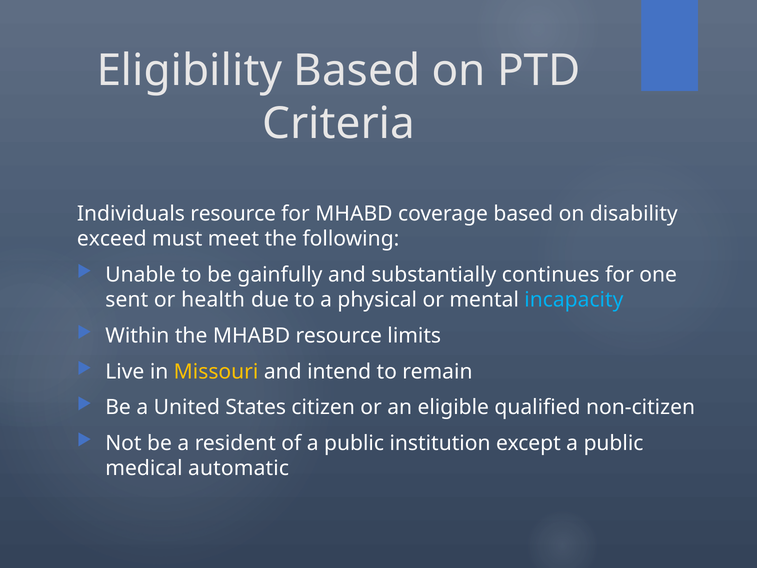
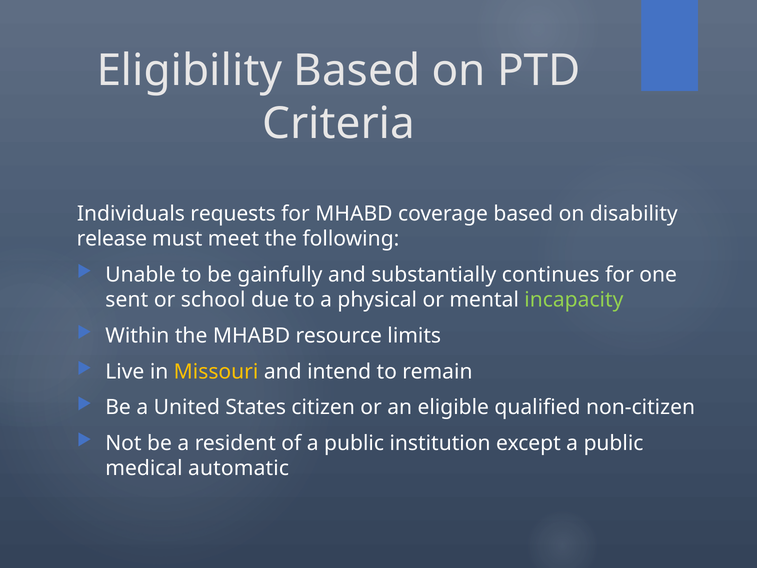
Individuals resource: resource -> requests (233, 213)
exceed: exceed -> release (112, 239)
health: health -> school (213, 300)
incapacity colour: light blue -> light green (574, 300)
